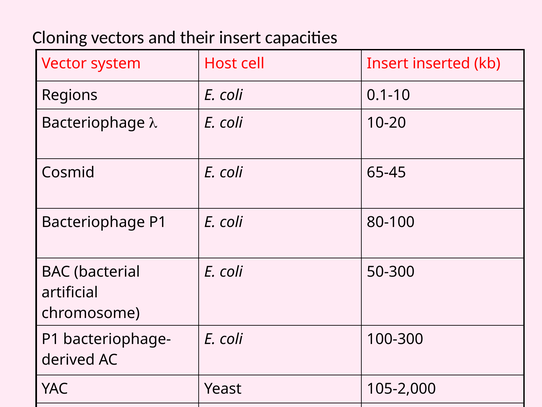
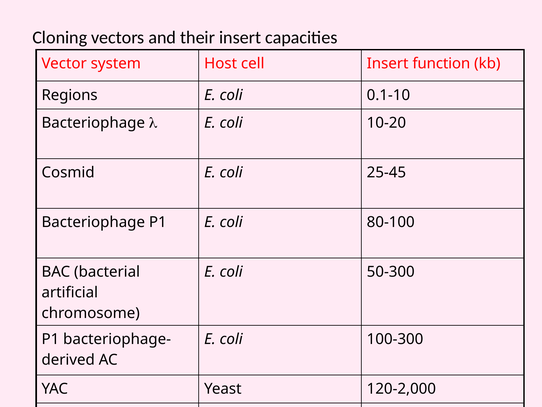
inserted: inserted -> function (441, 64)
65-45: 65-45 -> 25-45 (386, 172)
105-2,000: 105-2,000 -> 120-2,000 (401, 389)
